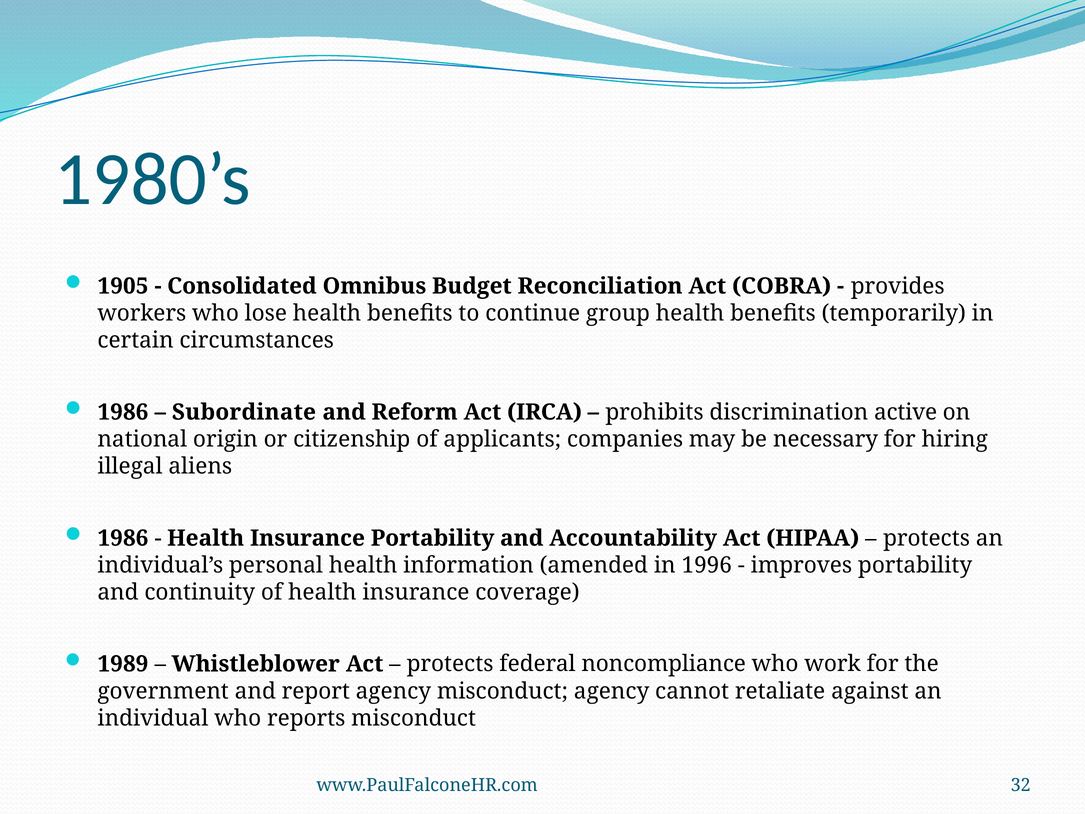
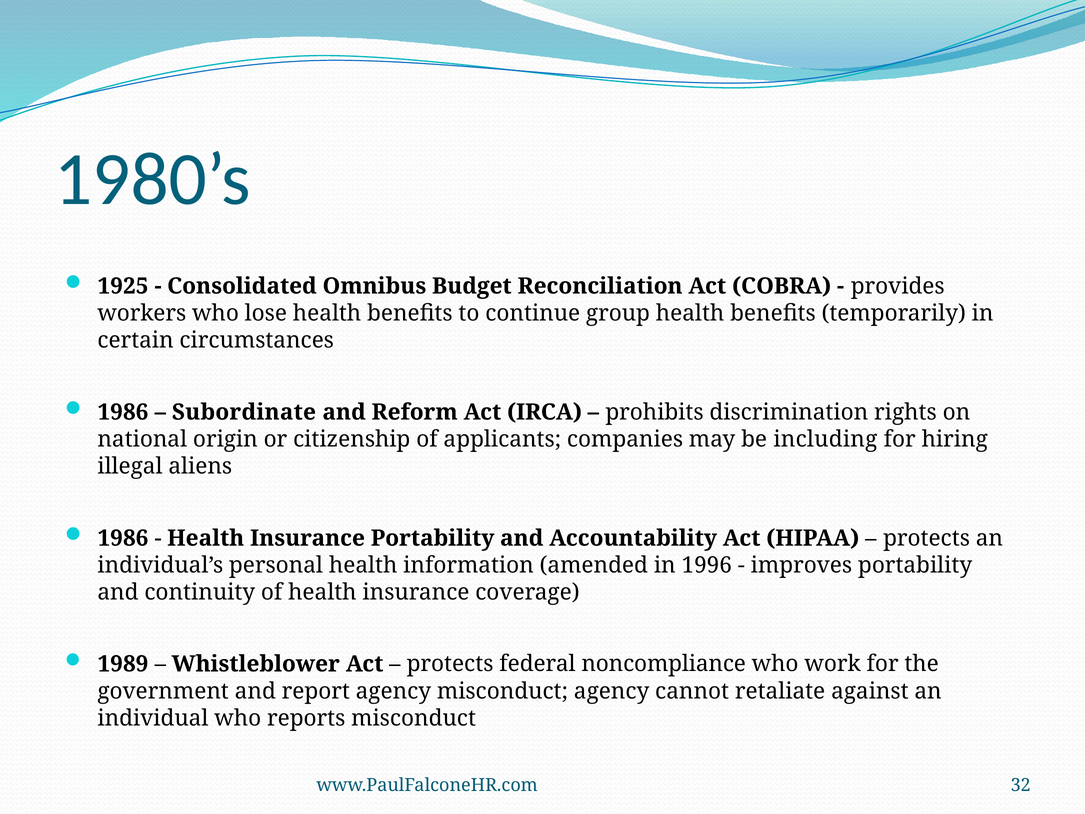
1905: 1905 -> 1925 (123, 286)
active: active -> rights (905, 412)
necessary: necessary -> including (825, 439)
